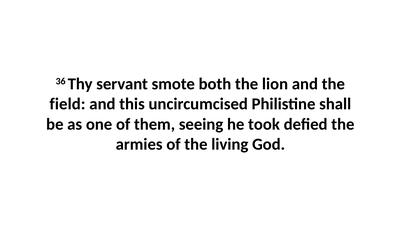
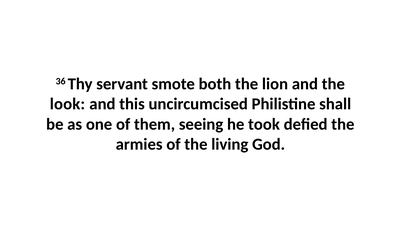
field: field -> look (67, 104)
